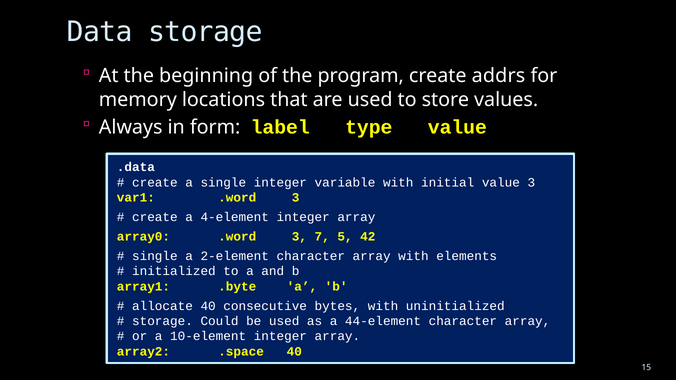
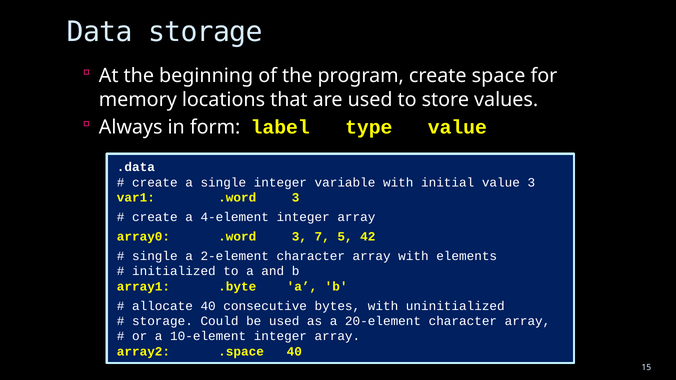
addrs: addrs -> space (499, 76)
44-element: 44-element -> 20-element (383, 321)
